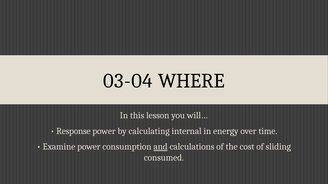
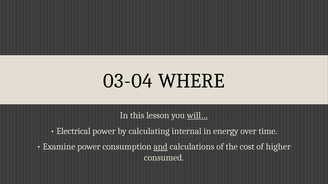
will… underline: none -> present (197, 116)
Response: Response -> Electrical (73, 131)
sliding: sliding -> higher (278, 147)
